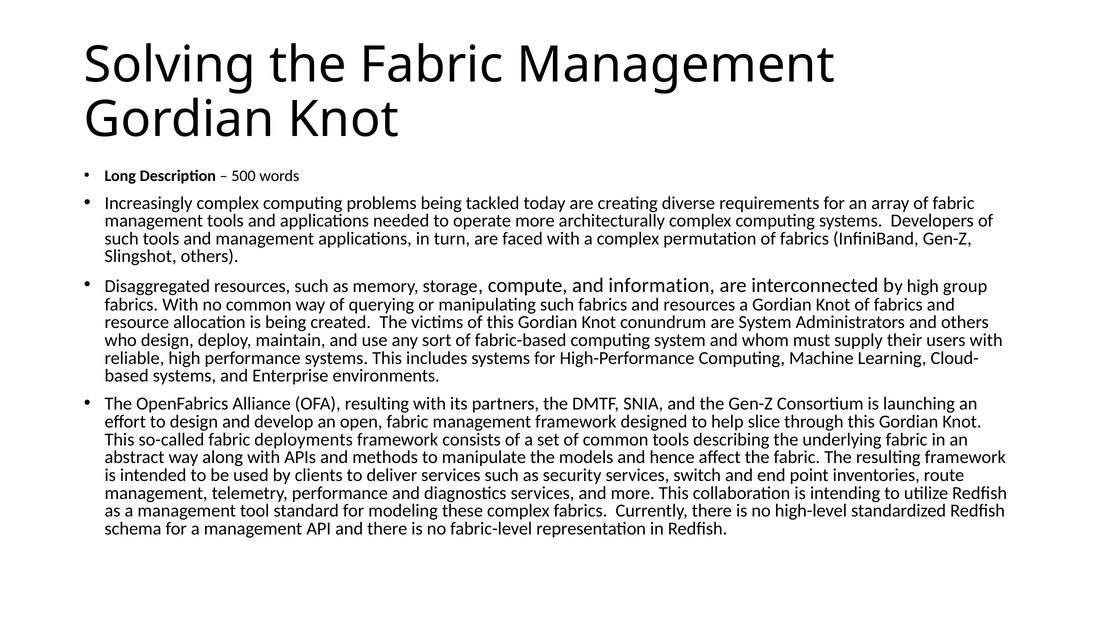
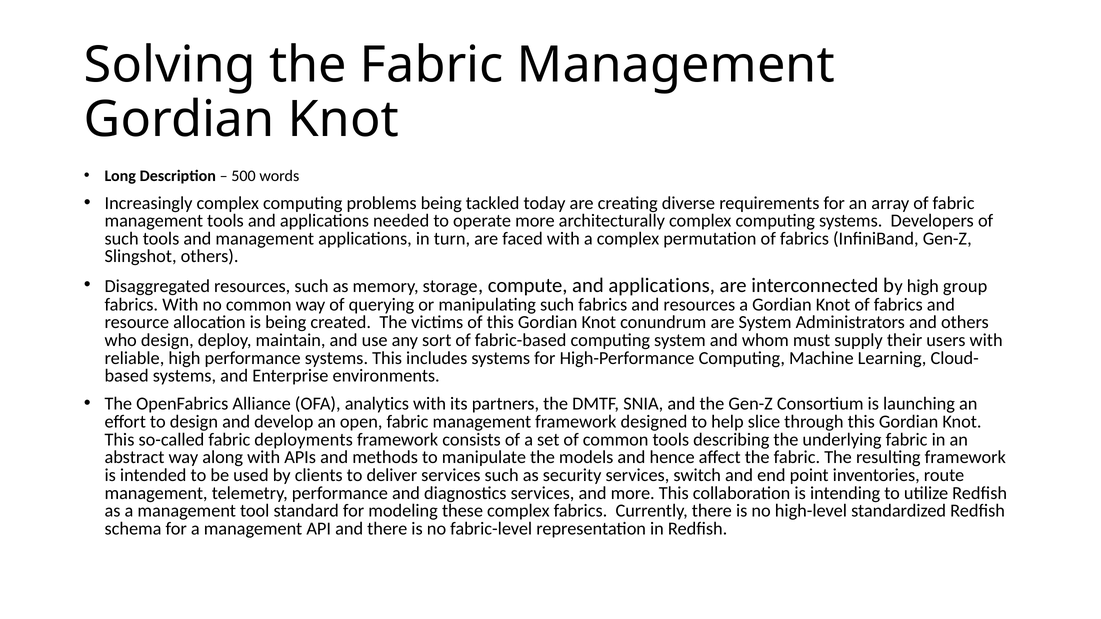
compute and information: information -> applications (662, 286)
OFA resulting: resulting -> analytics (377, 404)
